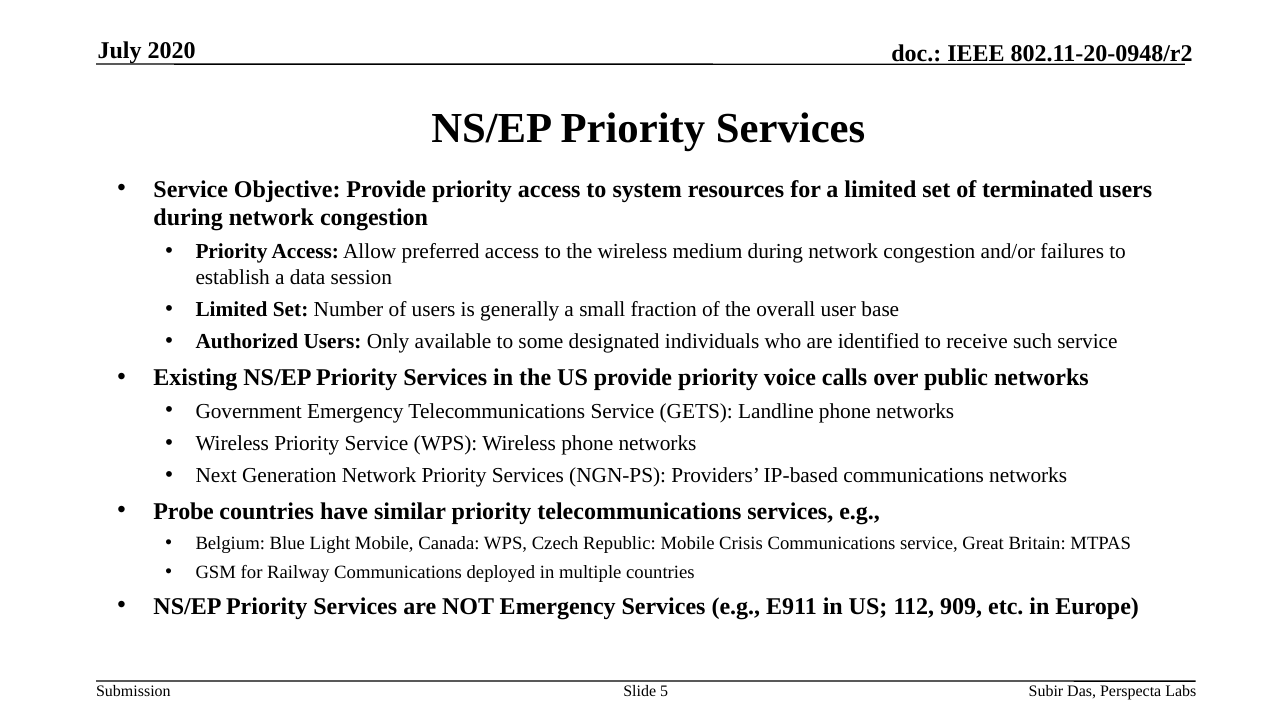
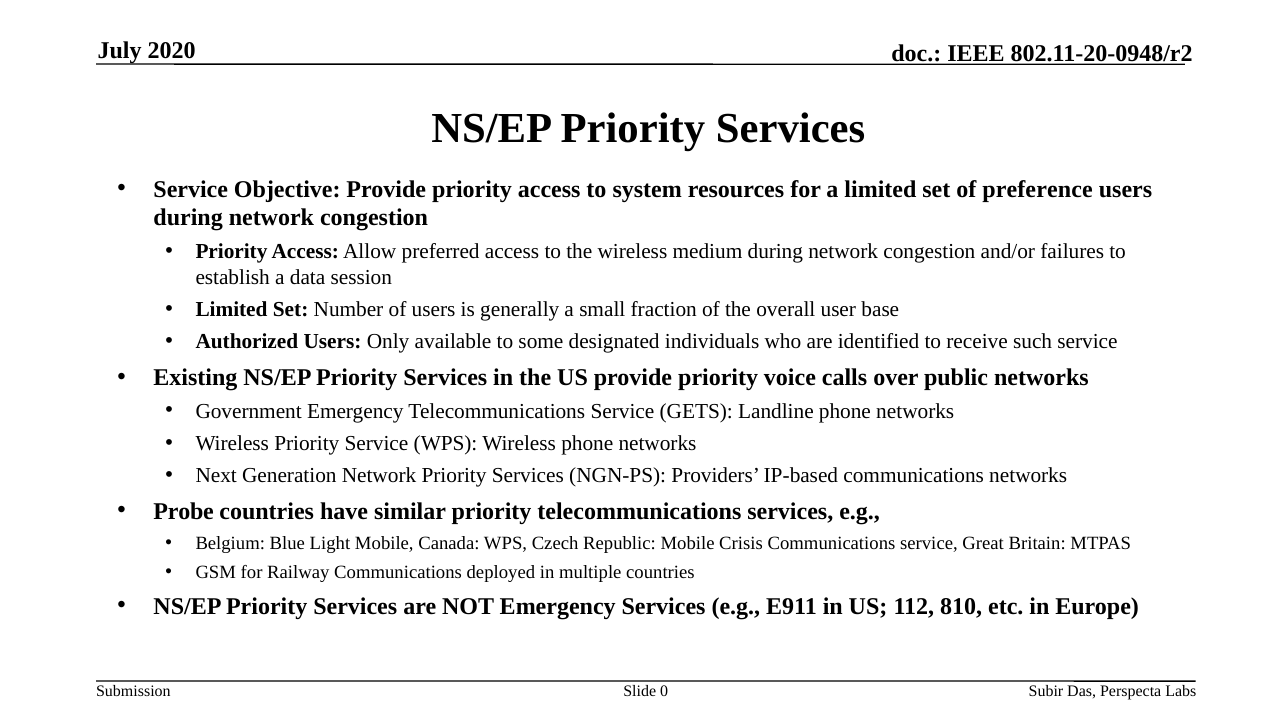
terminated: terminated -> preference (1038, 189)
909: 909 -> 810 (961, 606)
5: 5 -> 0 (664, 691)
